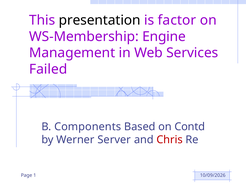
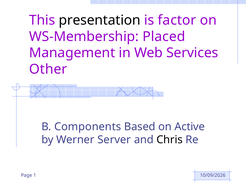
Engine: Engine -> Placed (164, 37)
Failed: Failed -> Other (48, 69)
Contd: Contd -> Active (190, 127)
Chris colour: red -> black (170, 140)
